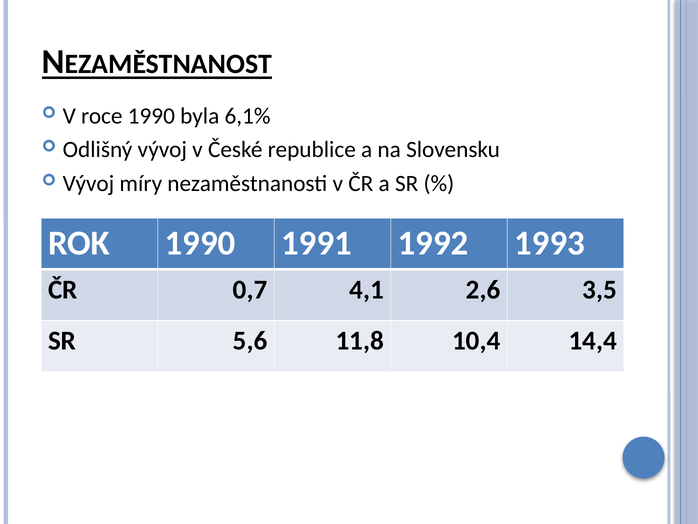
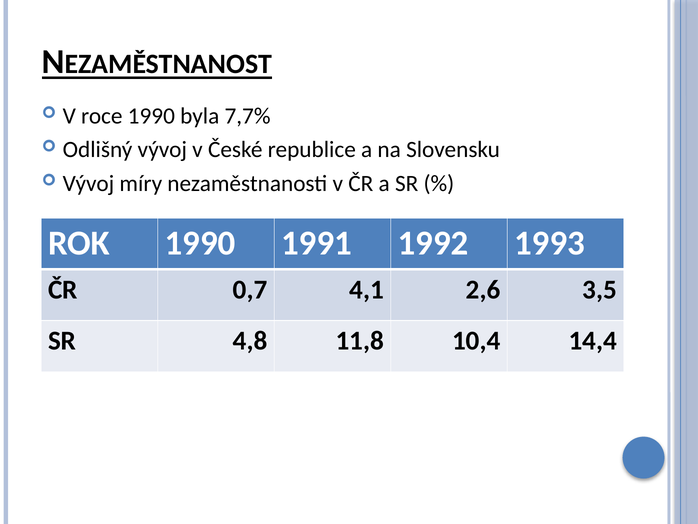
6,1%: 6,1% -> 7,7% (248, 116)
5,6: 5,6 -> 4,8 (250, 341)
